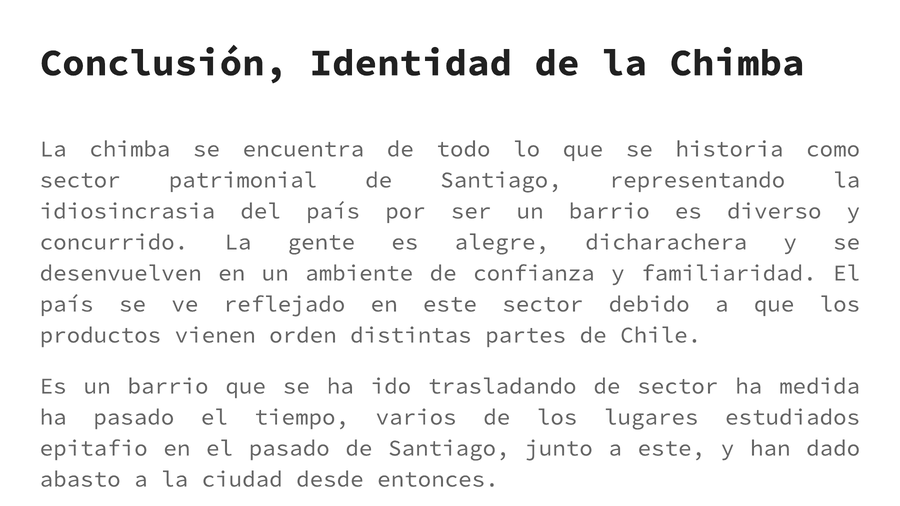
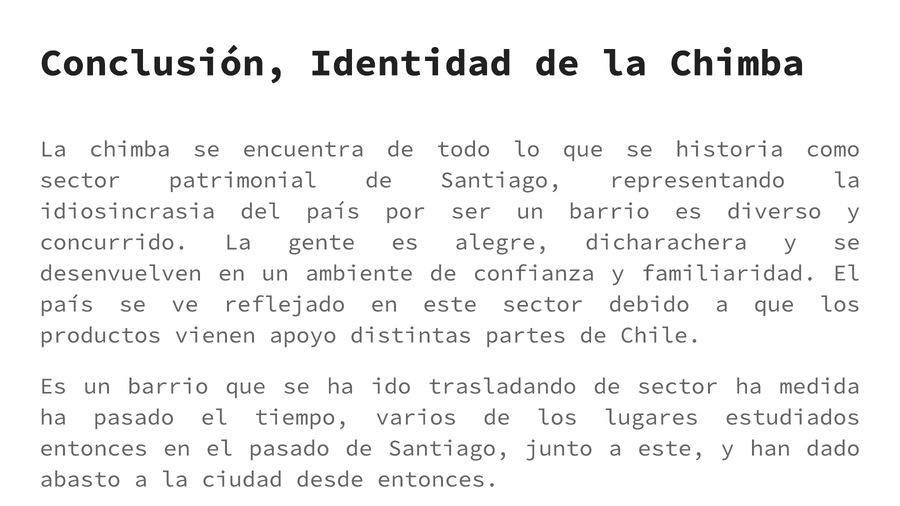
orden: orden -> apoyo (303, 335)
epitafio: epitafio -> entonces (94, 448)
